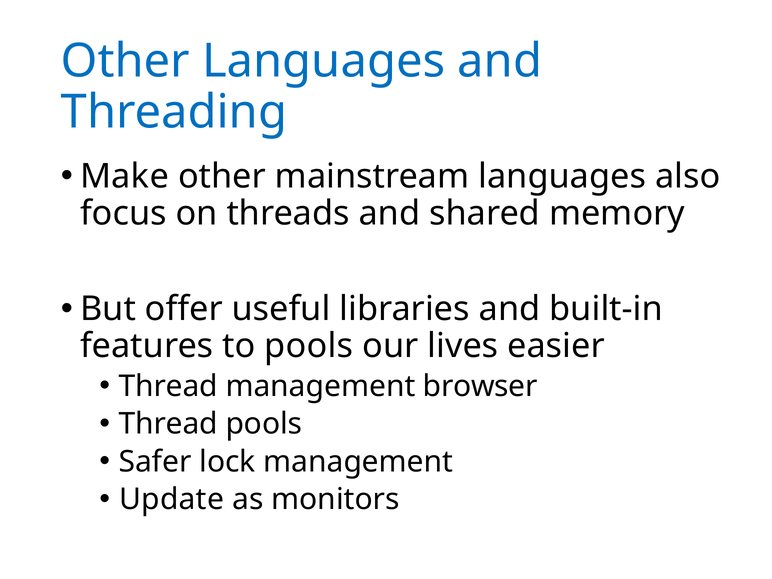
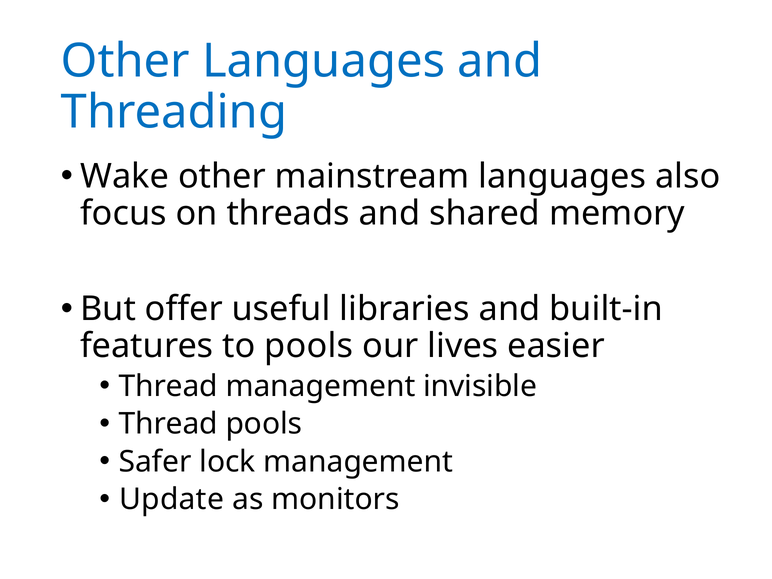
Make: Make -> Wake (125, 176)
browser: browser -> invisible (480, 386)
